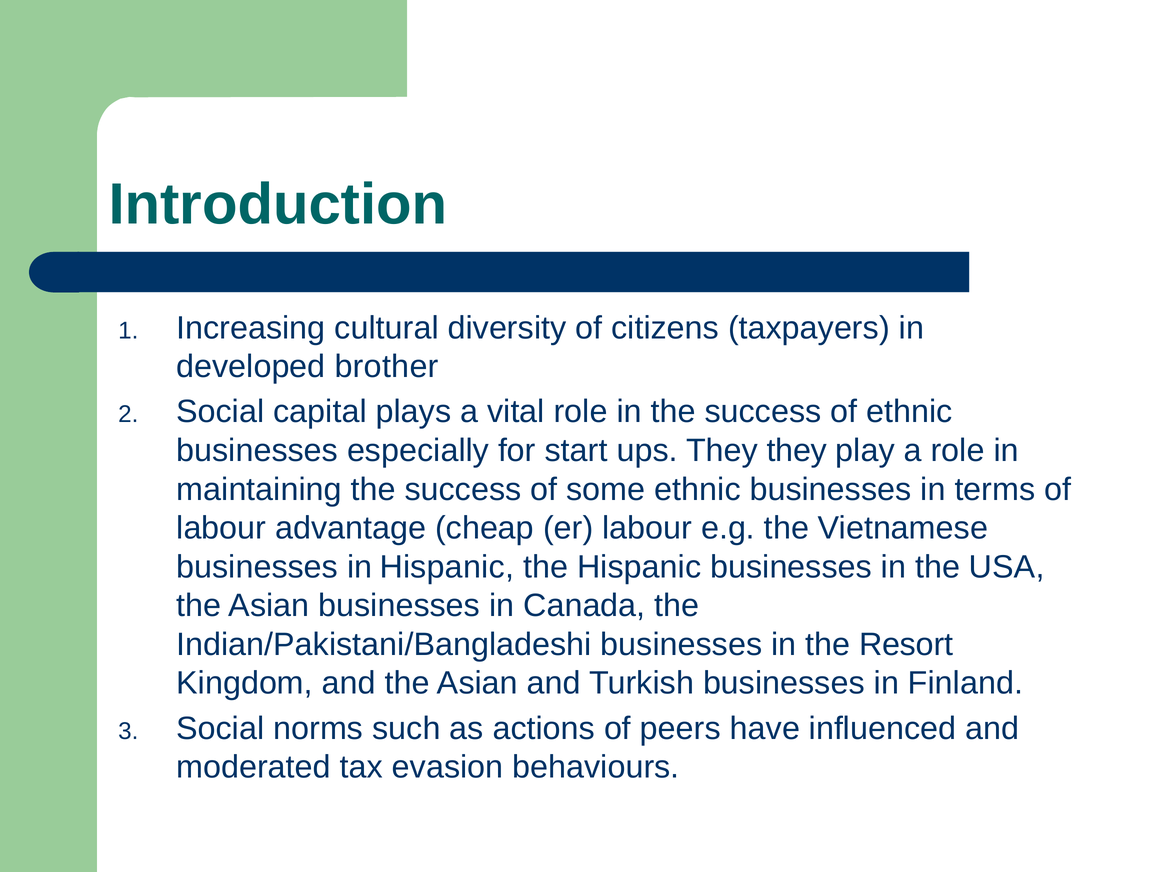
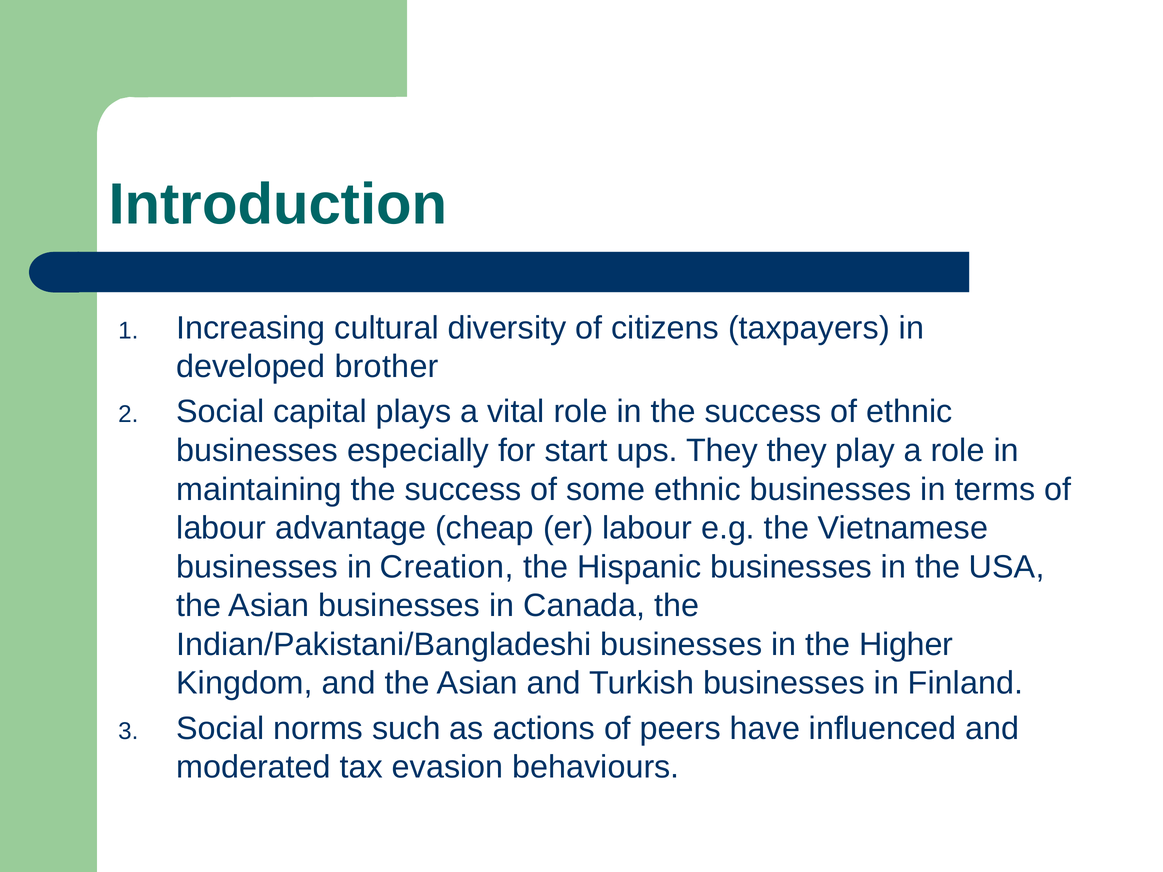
in Hispanic: Hispanic -> Creation (447, 567)
Resort: Resort -> Higher (906, 645)
